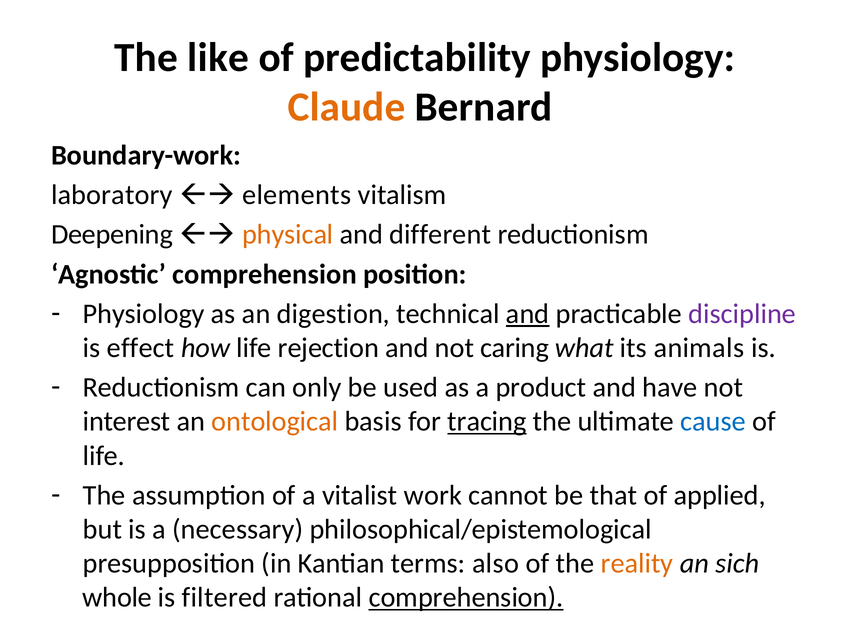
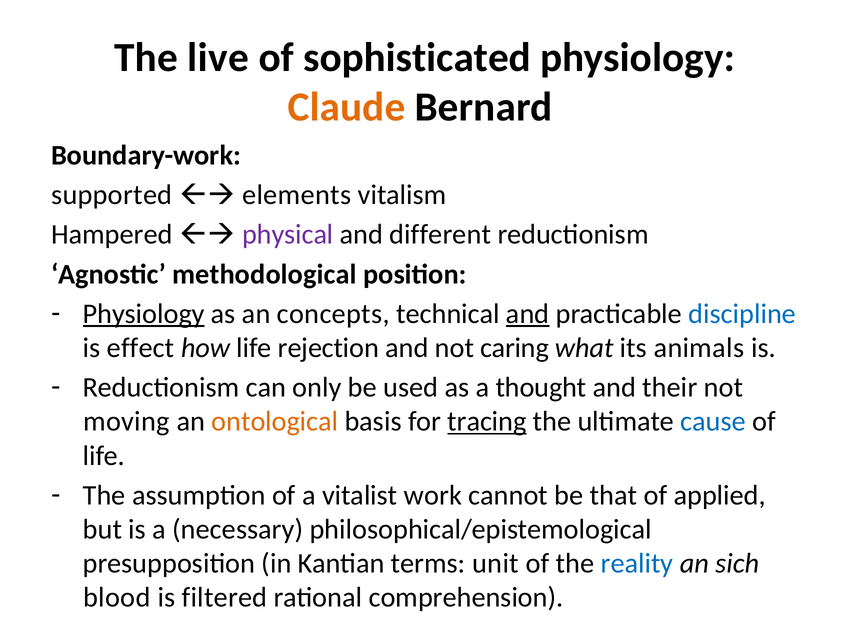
like: like -> live (218, 57)
predictability: predictability -> sophisticated (417, 57)
laboratory: laboratory -> supported (112, 195)
Deepening: Deepening -> Hampered (112, 234)
physical colour: orange -> purple (288, 234)
Agnostic comprehension: comprehension -> methodological (265, 274)
Physiology underline: none -> present (144, 314)
digestion: digestion -> concepts (333, 314)
discipline colour: purple -> blue (742, 314)
product: product -> thought (541, 387)
have: have -> their (670, 387)
interest: interest -> moving (126, 421)
also: also -> unit (496, 563)
reality colour: orange -> blue (637, 563)
whole: whole -> blood (117, 597)
comprehension underline: present -> none (466, 597)
